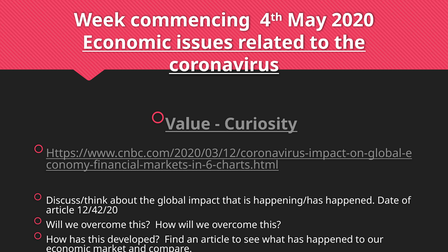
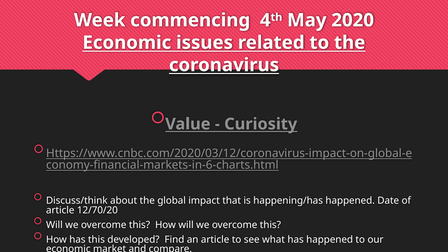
12/42/20: 12/42/20 -> 12/70/20 (97, 210)
